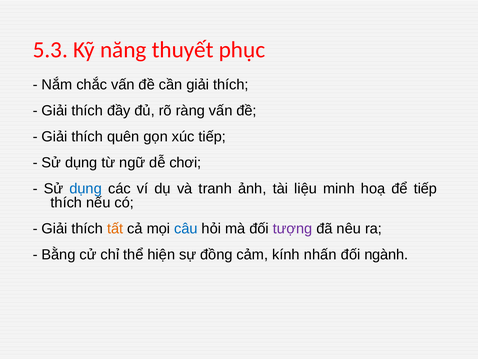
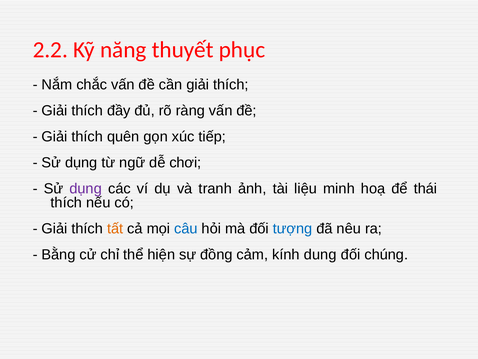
5.3: 5.3 -> 2.2 (50, 50)
dụng colour: blue -> purple (86, 188)
để tiếp: tiếp -> thái (425, 188)
tượng colour: purple -> blue (293, 228)
nhấn: nhấn -> dung (320, 254)
ngành: ngành -> chúng (386, 254)
